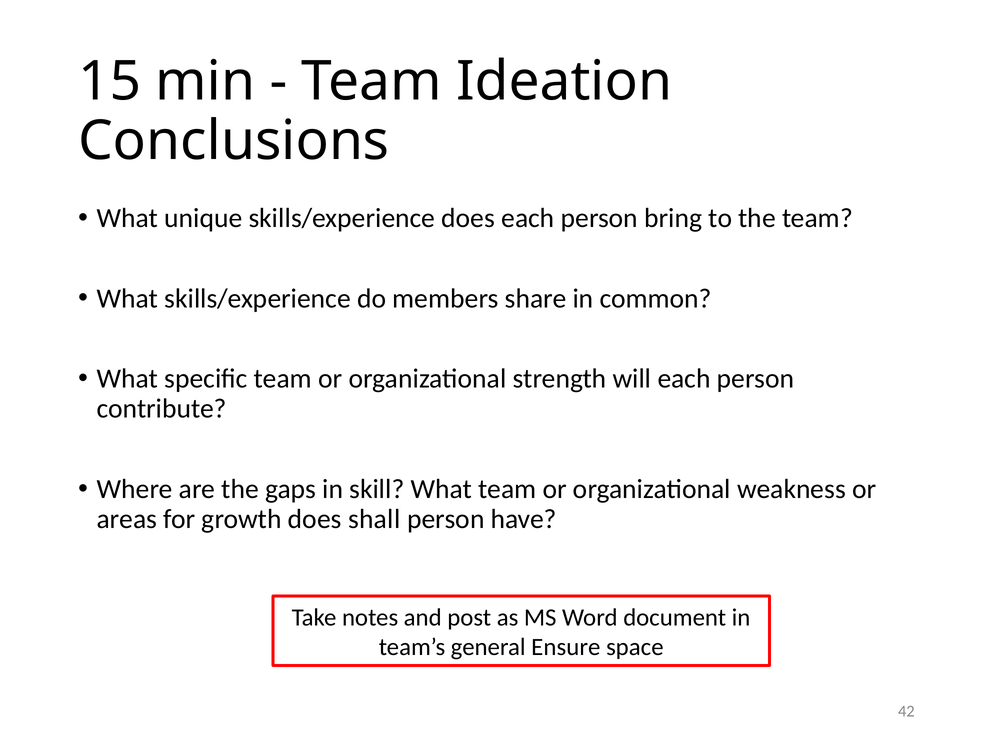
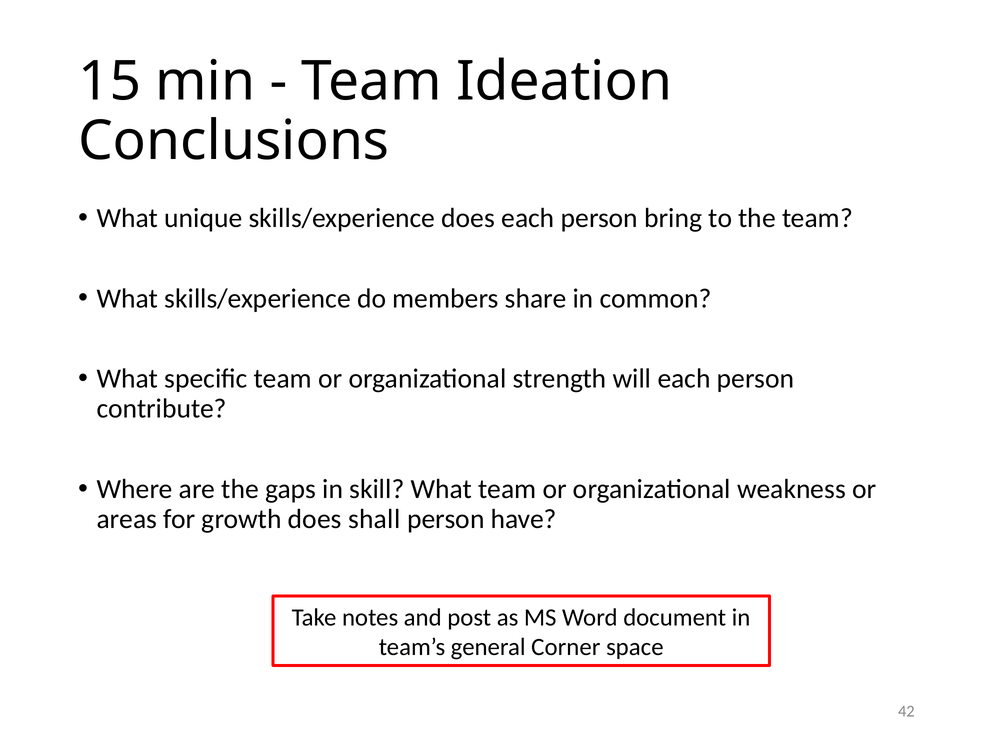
Ensure: Ensure -> Corner (566, 647)
